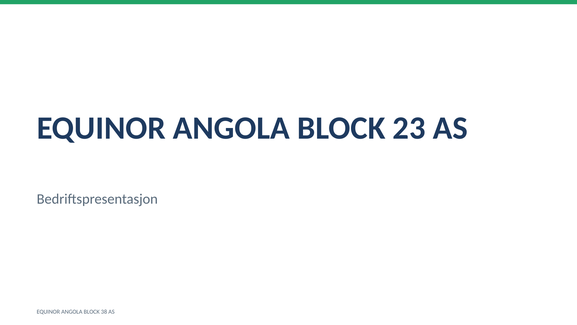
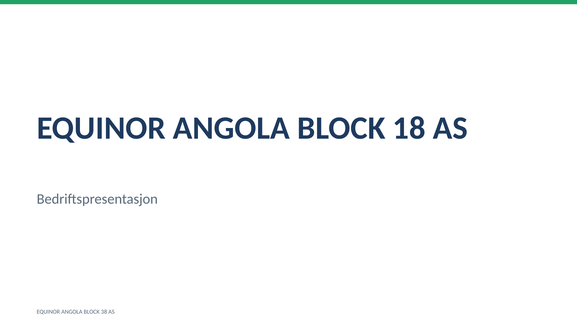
23: 23 -> 18 (409, 128)
